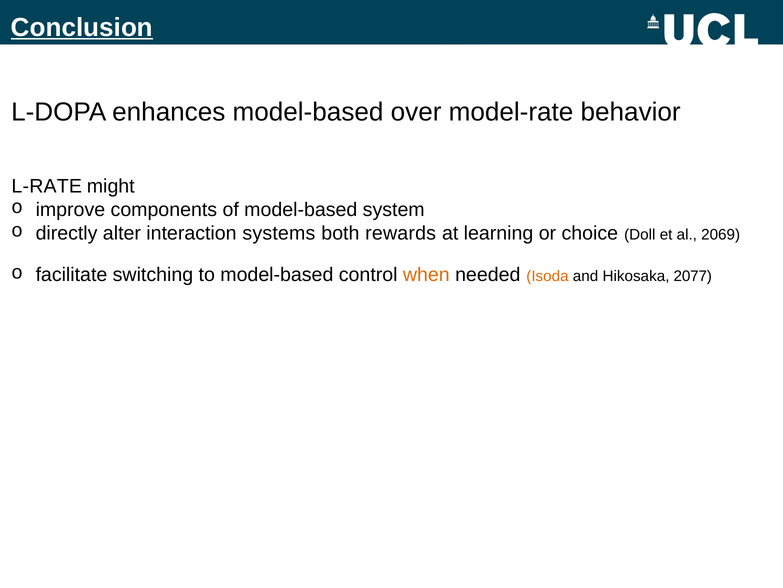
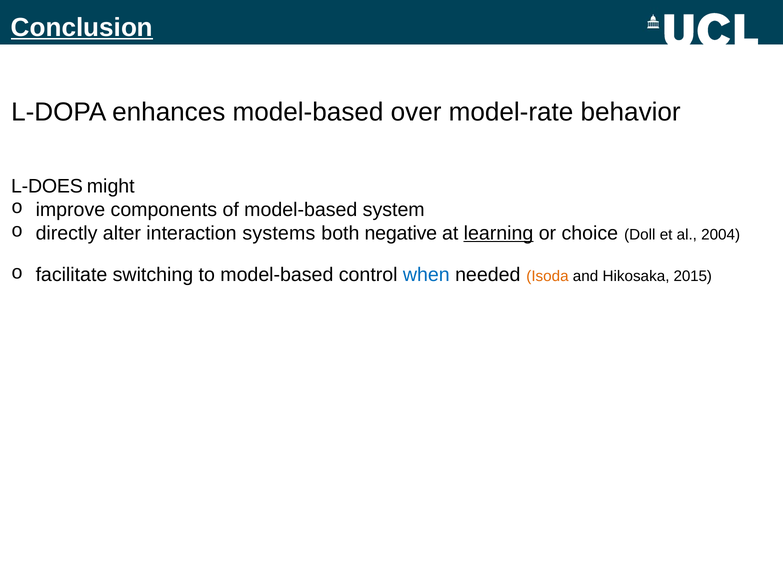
L-RATE: L-RATE -> L-DOES (47, 186)
rewards: rewards -> negative (401, 233)
learning underline: none -> present (499, 233)
2069: 2069 -> 2004 (721, 234)
when colour: orange -> blue (426, 275)
2077: 2077 -> 2015 (693, 276)
